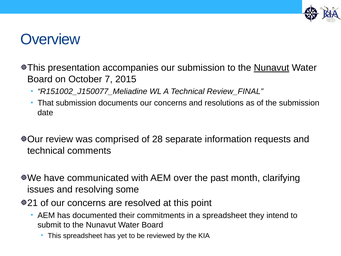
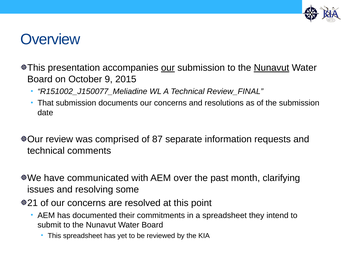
our underline: none -> present (168, 68)
7: 7 -> 9 (109, 79)
28: 28 -> 87 (157, 139)
